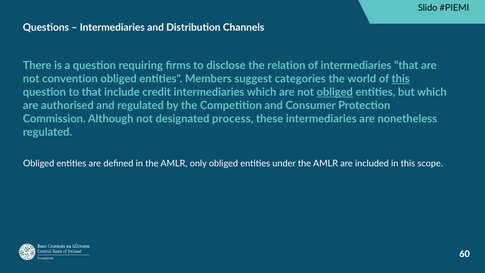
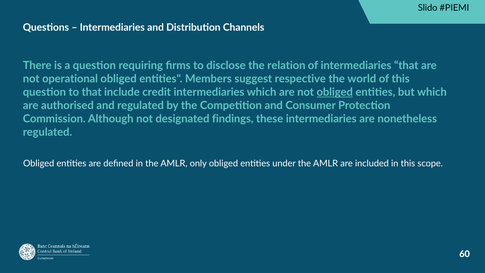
convention: convention -> operational (70, 79)
categories: categories -> respective (300, 79)
this underline: present -> none (401, 79)
process: process -> findings (233, 119)
